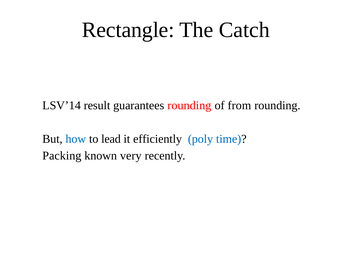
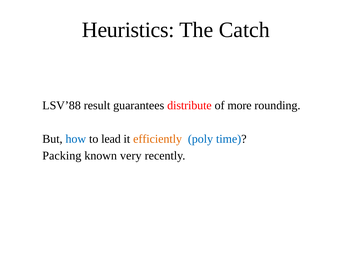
Rectangle: Rectangle -> Heuristics (128, 30)
LSV’14: LSV’14 -> LSV’88 (62, 105)
guarantees rounding: rounding -> distribute (189, 105)
from: from -> more (240, 105)
efficiently colour: black -> orange (158, 139)
